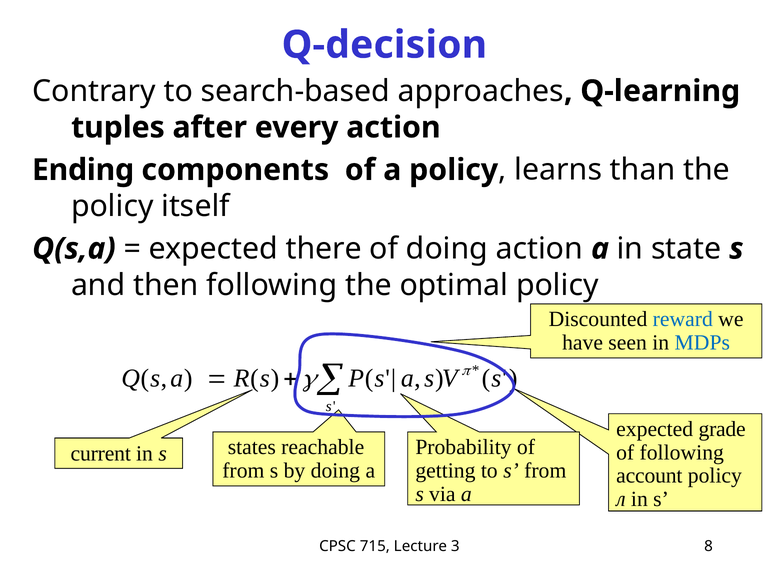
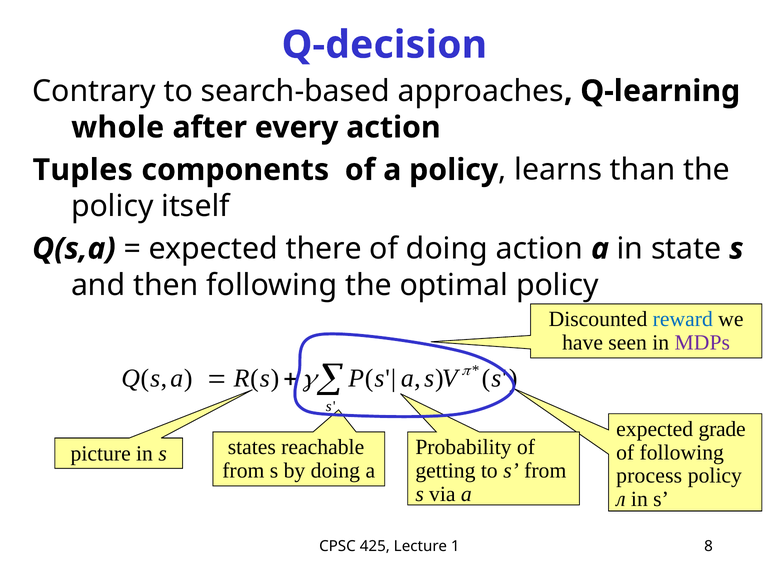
tuples: tuples -> whole (118, 128)
Ending: Ending -> Tuples (83, 170)
MDPs colour: blue -> purple (702, 343)
current: current -> picture (101, 454)
account: account -> process (649, 476)
715: 715 -> 425 (375, 546)
3: 3 -> 1 (455, 546)
